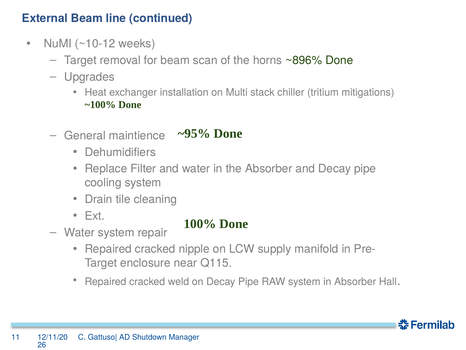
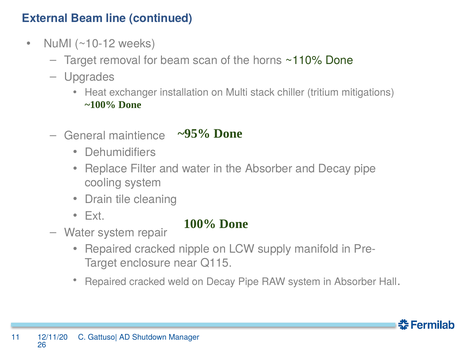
~896%: ~896% -> ~110% (304, 60)
